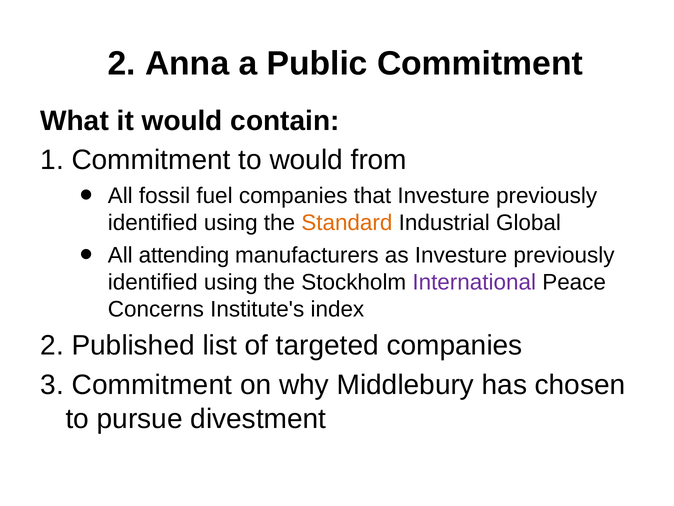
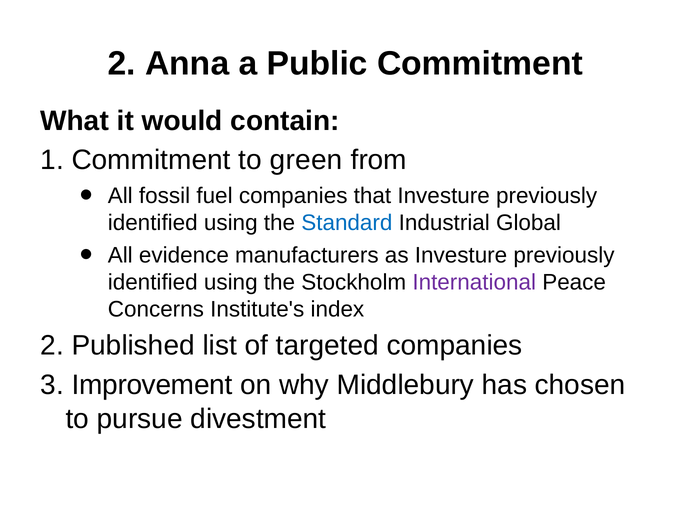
to would: would -> green (306, 160)
Standard colour: orange -> blue (347, 223)
attending: attending -> evidence (184, 255)
3 Commitment: Commitment -> Improvement (152, 385)
